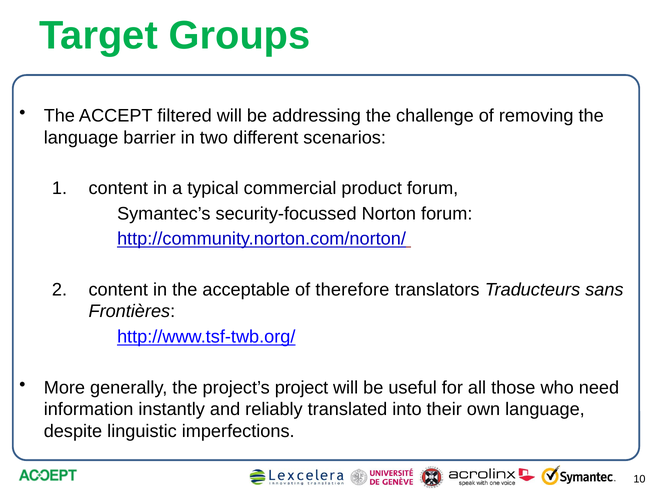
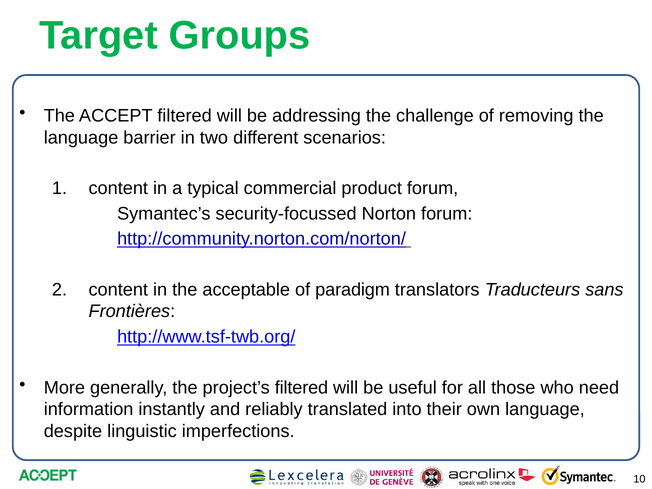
therefore: therefore -> paradigm (353, 290)
project’s project: project -> filtered (301, 388)
